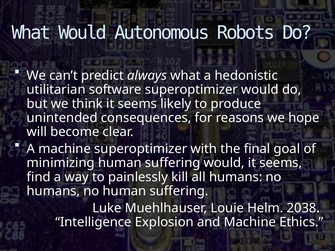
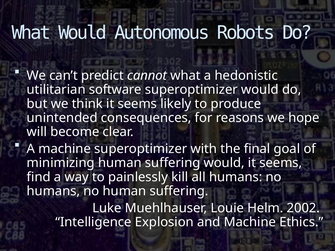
always: always -> cannot (147, 76)
2038: 2038 -> 2002 (303, 208)
